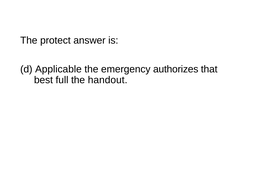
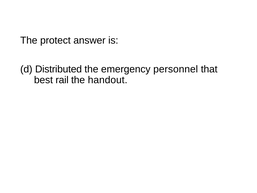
Applicable: Applicable -> Distributed (58, 69)
authorizes: authorizes -> personnel (176, 69)
full: full -> rail (62, 80)
